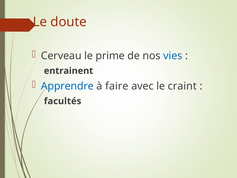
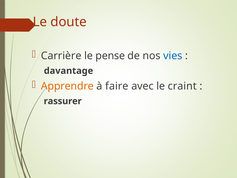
Cerveau: Cerveau -> Carrière (61, 56)
prime: prime -> pense (110, 56)
entrainent: entrainent -> davantage (68, 71)
Apprendre colour: blue -> orange (67, 86)
facultés: facultés -> rassurer (63, 101)
